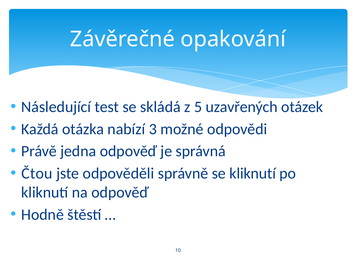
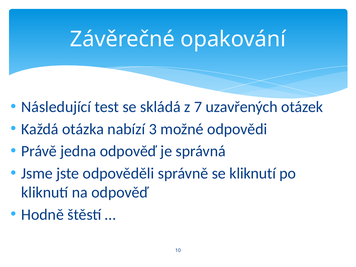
5: 5 -> 7 (198, 107)
Čtou: Čtou -> Jsme (37, 173)
